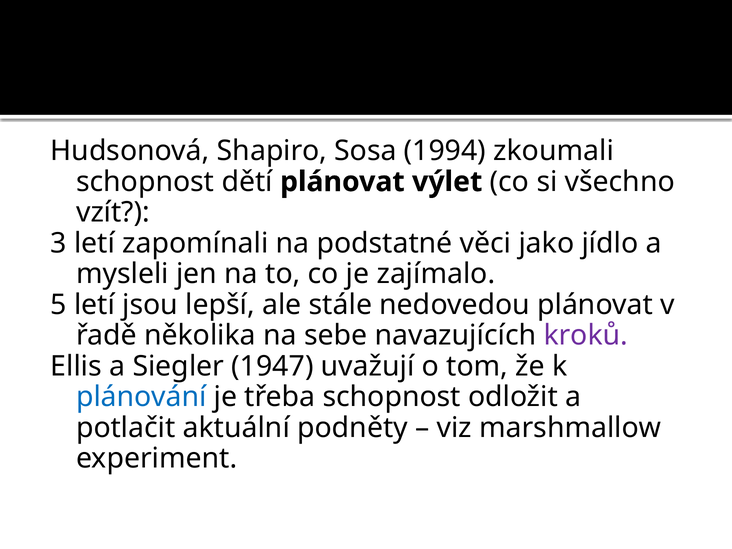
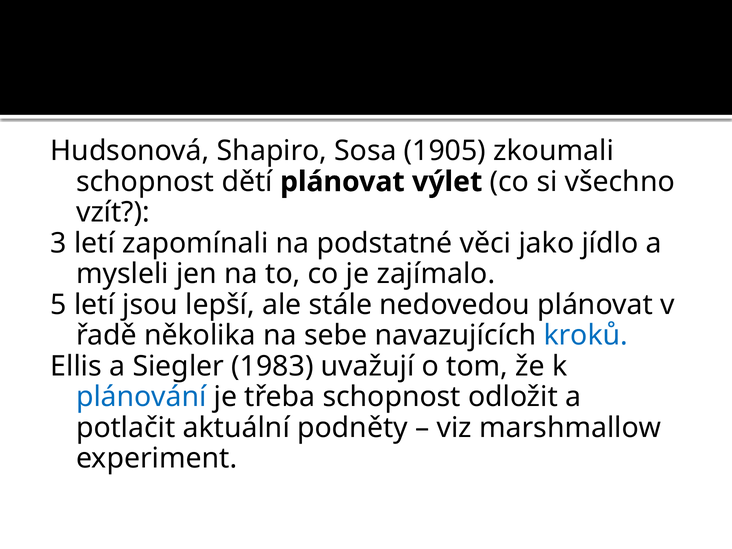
1994: 1994 -> 1905 (445, 151)
kroků colour: purple -> blue (586, 336)
1947: 1947 -> 1983 (272, 366)
